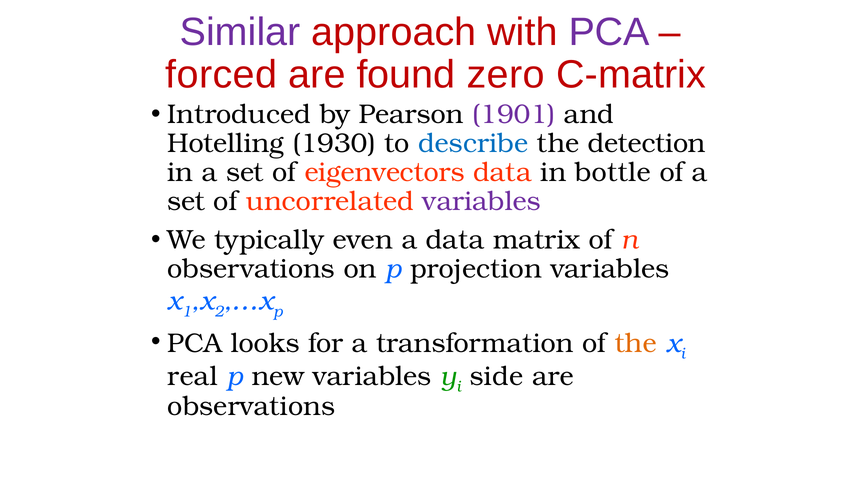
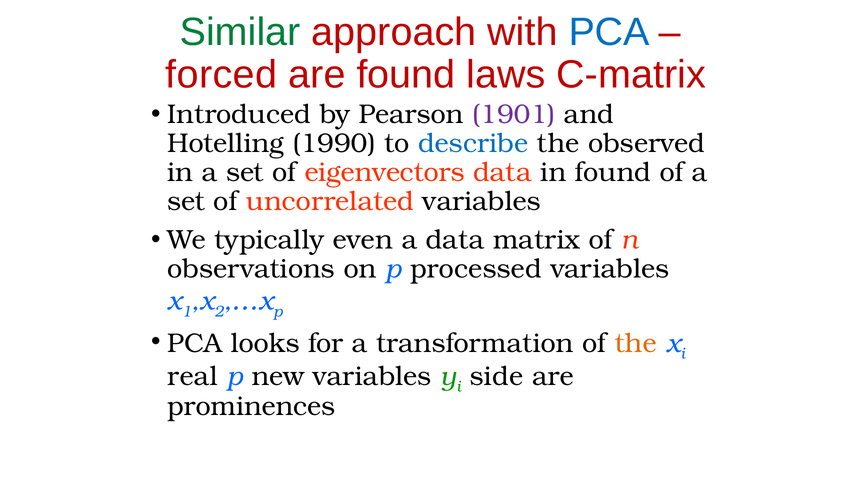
Similar colour: purple -> green (240, 32)
PCA colour: purple -> blue (609, 32)
zero: zero -> laws (506, 75)
1930: 1930 -> 1990 (334, 144)
detection: detection -> observed (646, 144)
in bottle: bottle -> found (613, 173)
variables colour: purple -> black (482, 202)
projection: projection -> processed (476, 269)
observations: observations -> prominences (251, 407)
